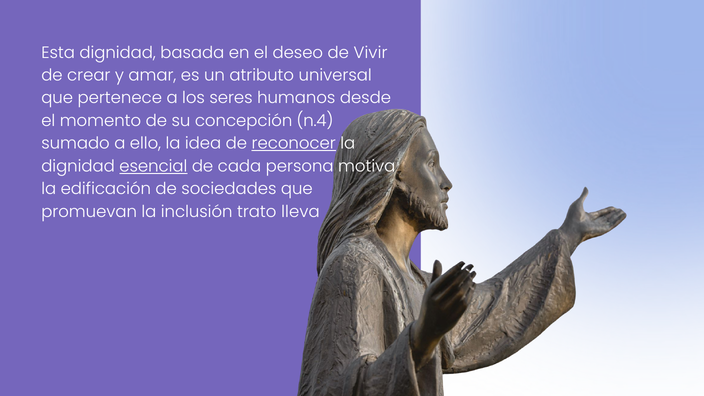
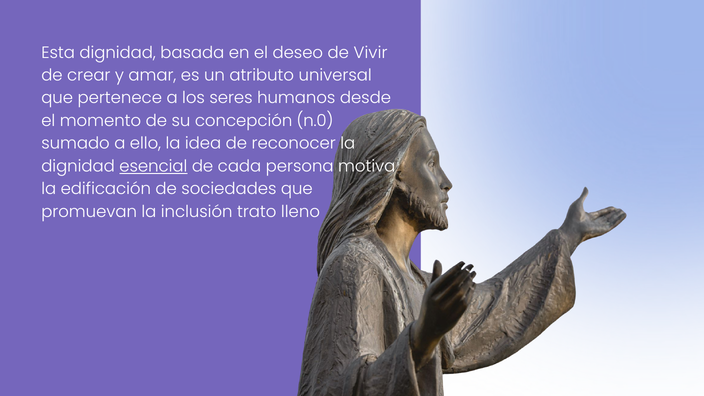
n.4: n.4 -> n.0 (315, 121)
reconocer underline: present -> none (294, 143)
lleva: lleva -> lleno (300, 212)
